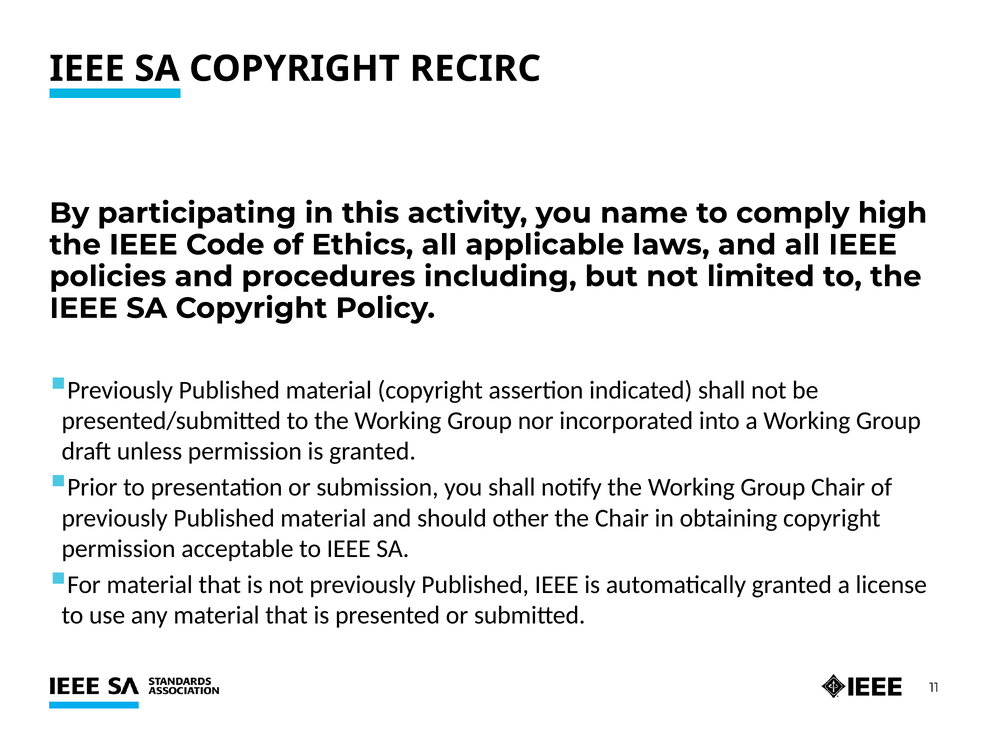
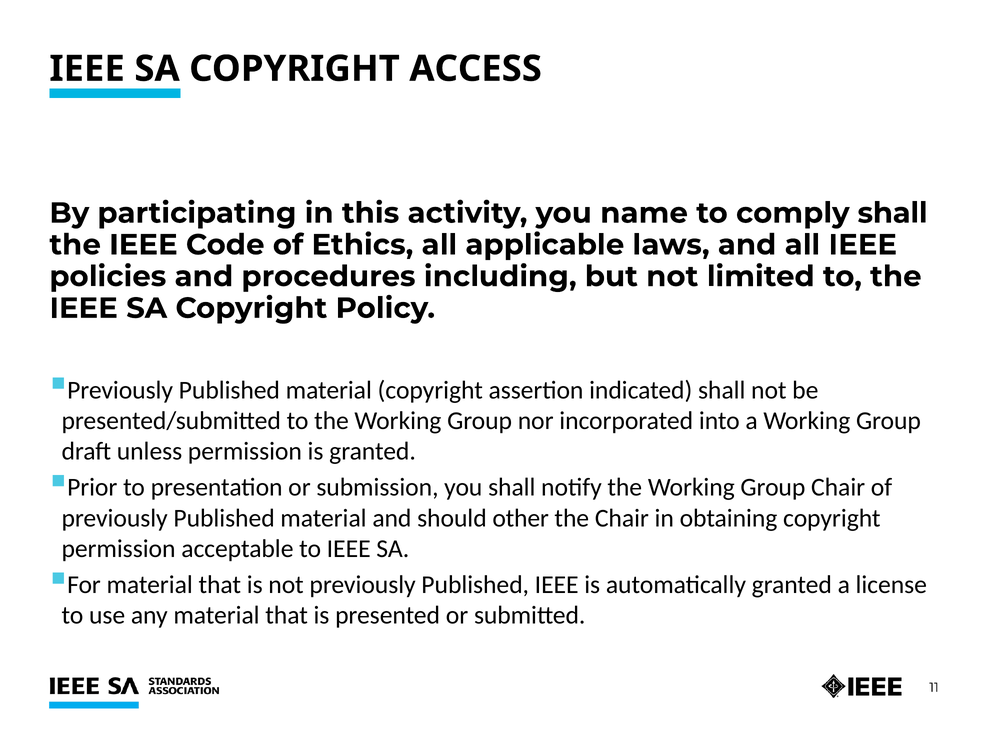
RECIRC: RECIRC -> ACCESS (476, 69)
comply high: high -> shall (893, 213)
